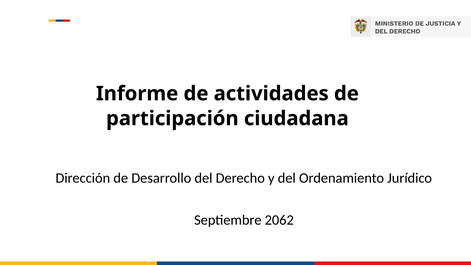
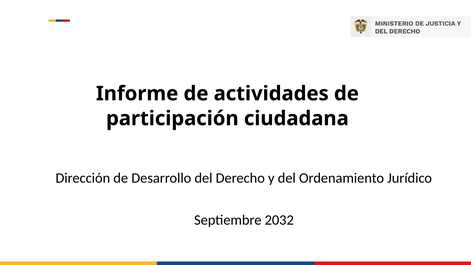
2062: 2062 -> 2032 (279, 220)
